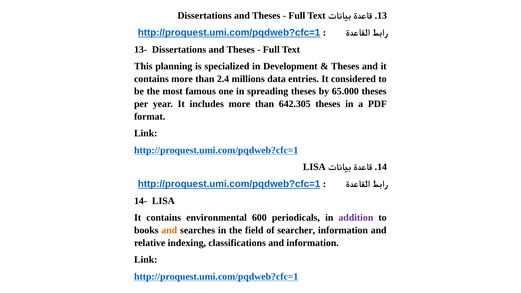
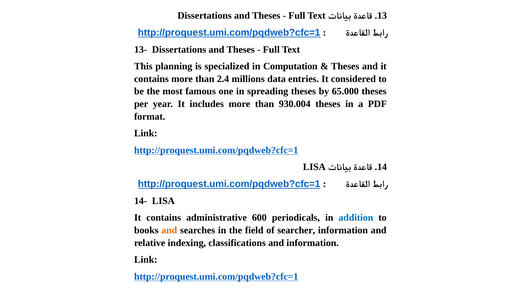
Development: Development -> Computation (290, 66)
642.305: 642.305 -> 930.004 (295, 104)
environmental: environmental -> administrative (217, 218)
addition colour: purple -> blue (356, 218)
